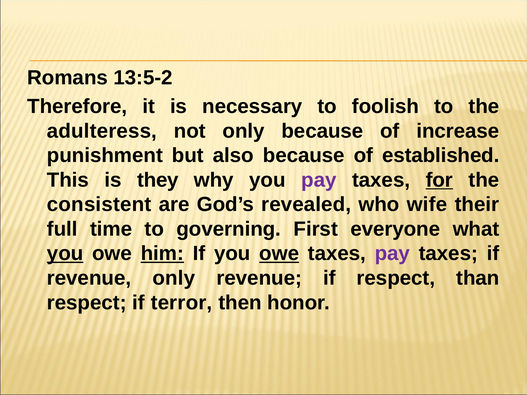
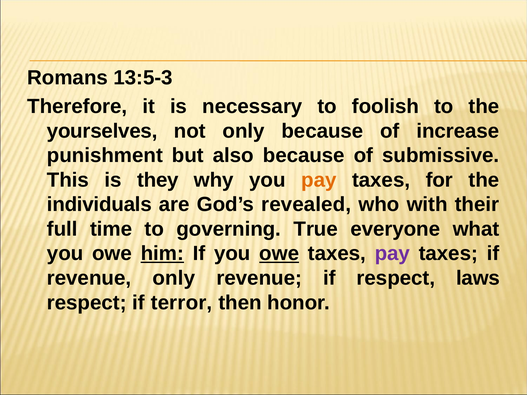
13:5-2: 13:5-2 -> 13:5-3 (143, 78)
adulteress: adulteress -> yourselves (102, 131)
established: established -> submissive (441, 156)
pay colour: purple -> orange (319, 180)
for underline: present -> none (439, 180)
consistent: consistent -> individuals (99, 205)
wife: wife -> with (427, 205)
First: First -> True (316, 229)
you underline: present -> none (65, 254)
than: than -> laws (478, 278)
